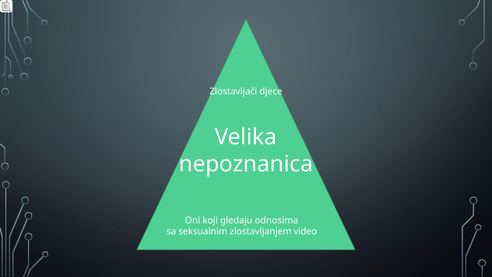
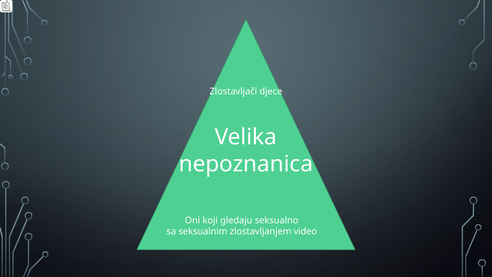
odnosima: odnosima -> seksualno (277, 220)
